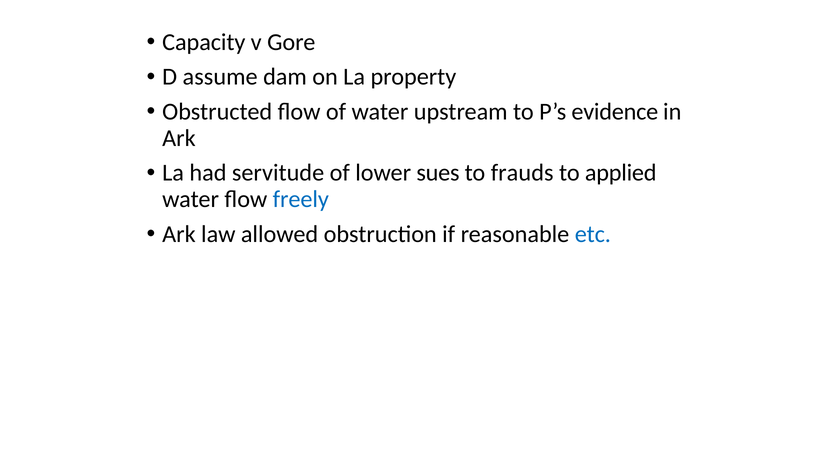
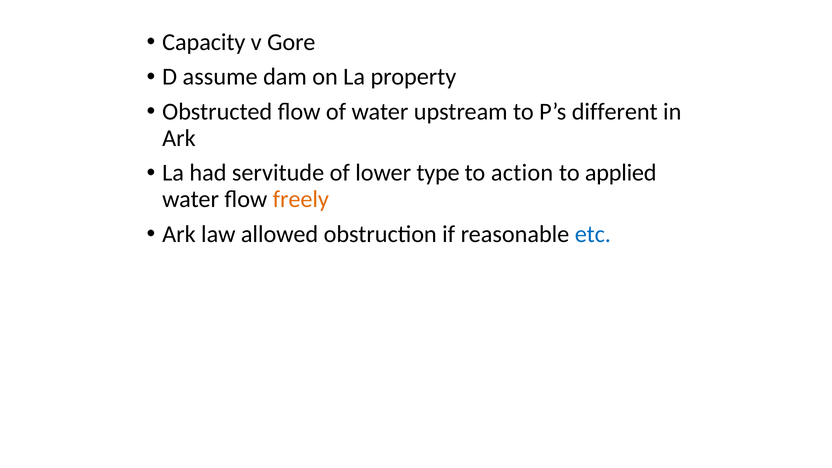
evidence: evidence -> different (615, 112)
sues: sues -> type (438, 173)
frauds: frauds -> action (522, 173)
freely colour: blue -> orange (301, 199)
